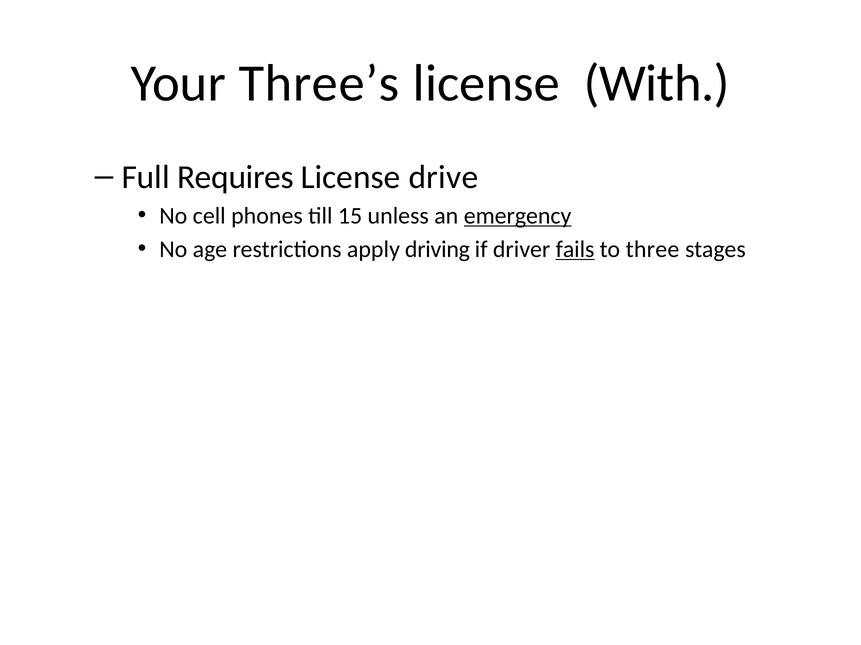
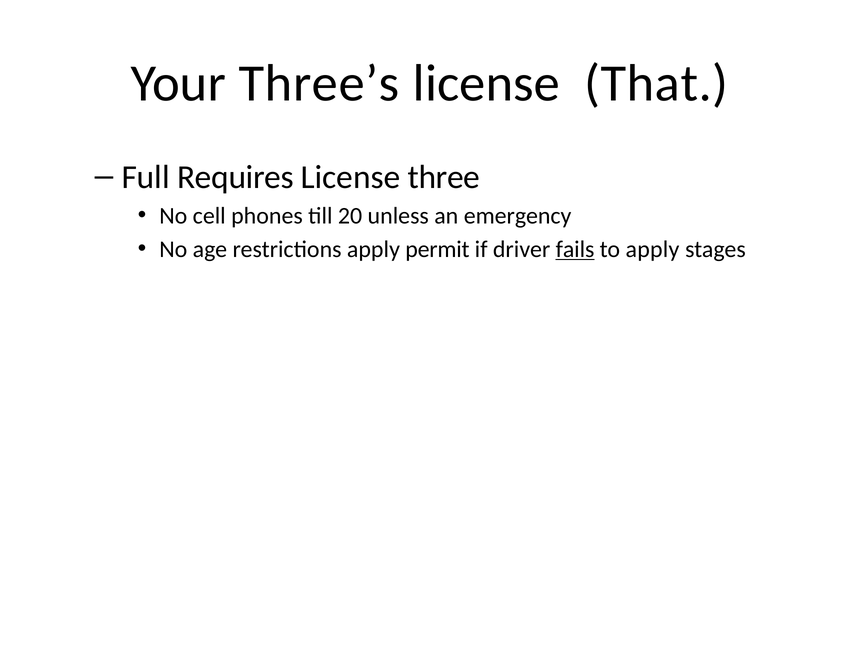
With: With -> That (656, 83)
drive: drive -> three (444, 177)
15: 15 -> 20 (350, 216)
emergency underline: present -> none (518, 216)
driving: driving -> permit (437, 249)
to three: three -> apply (652, 249)
